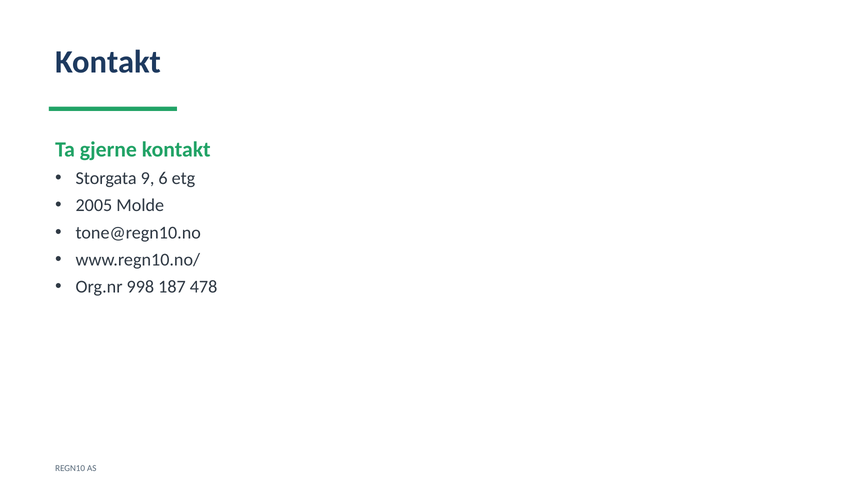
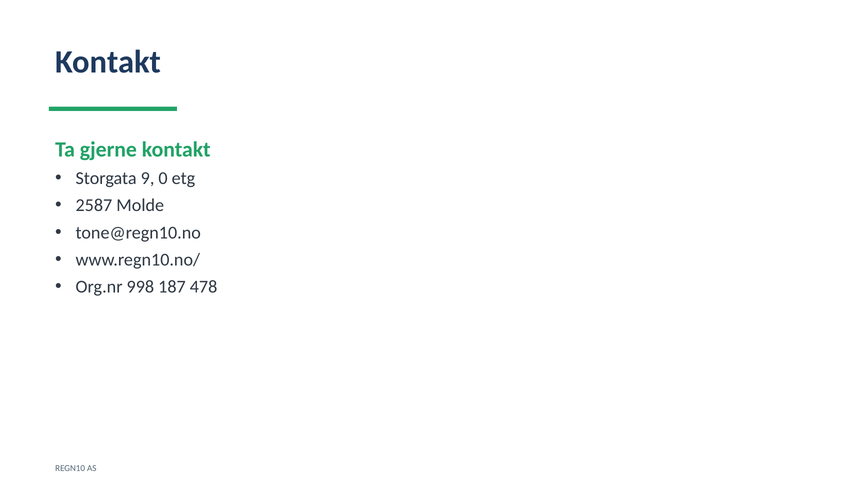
6: 6 -> 0 (163, 178)
2005: 2005 -> 2587 (94, 206)
